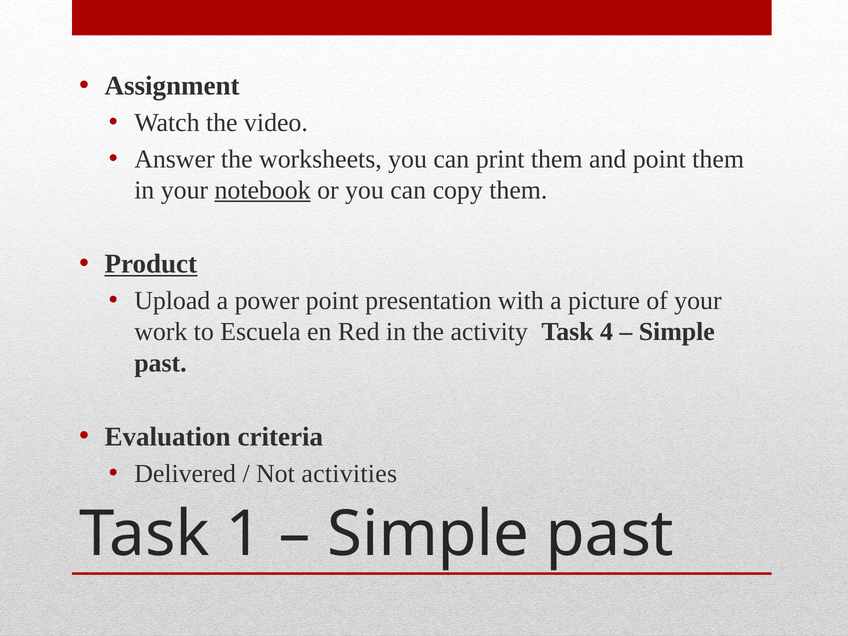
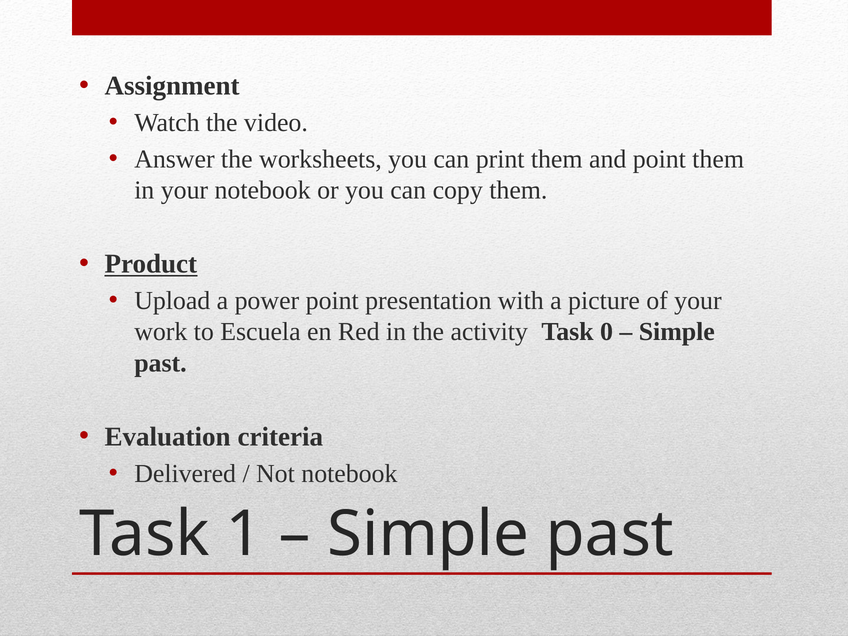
notebook underline: present -> none (263, 190)
4: 4 -> 0 (607, 332)
Not activities: activities -> notebook (349, 474)
